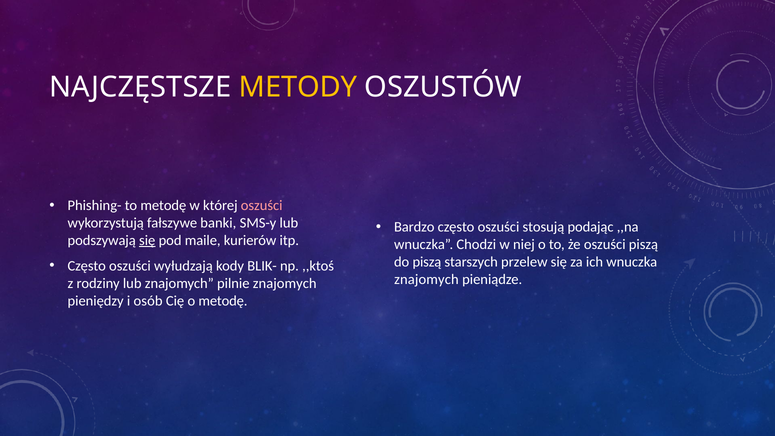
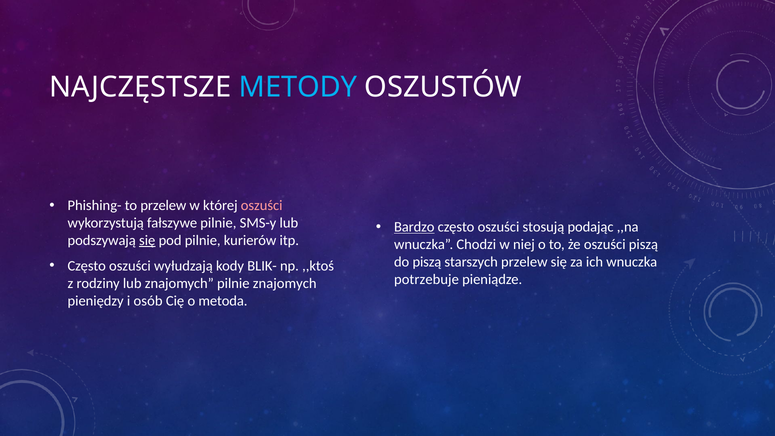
METODY colour: yellow -> light blue (298, 87)
to metodę: metodę -> przelew (163, 206)
fałszywe banki: banki -> pilnie (218, 223)
Bardzo underline: none -> present (414, 227)
pod maile: maile -> pilnie (203, 240)
znajomych: znajomych -> potrzebuje (426, 279)
o metodę: metodę -> metoda (223, 301)
